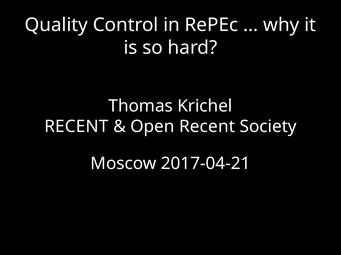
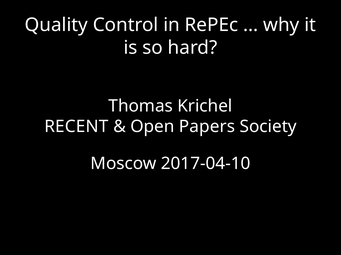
Open Recent: Recent -> Papers (207, 127)
2017-04-21: 2017-04-21 -> 2017-04-10 (206, 164)
